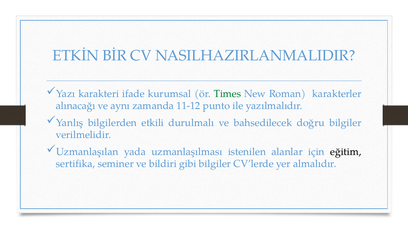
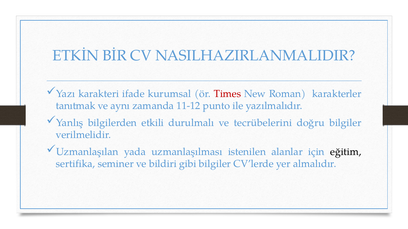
Times colour: green -> red (228, 94)
alınacağı: alınacağı -> tanıtmak (76, 106)
bahsedilecek: bahsedilecek -> tecrübelerini (263, 123)
